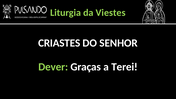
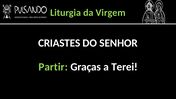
Viestes: Viestes -> Virgem (111, 13)
Dever: Dever -> Partir (53, 67)
